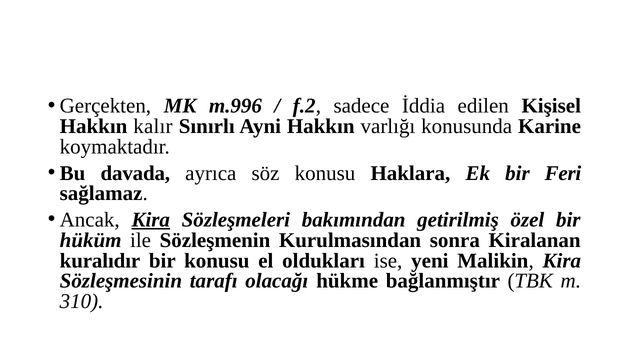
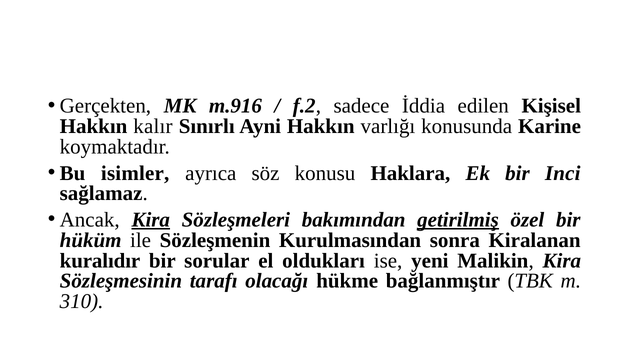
m.996: m.996 -> m.916 (235, 106)
davada: davada -> isimler (135, 173)
Feri: Feri -> Inci (563, 173)
getirilmiş underline: none -> present (458, 220)
bir konusu: konusu -> sorular (217, 260)
